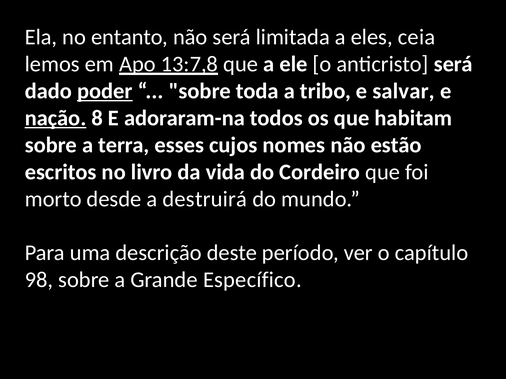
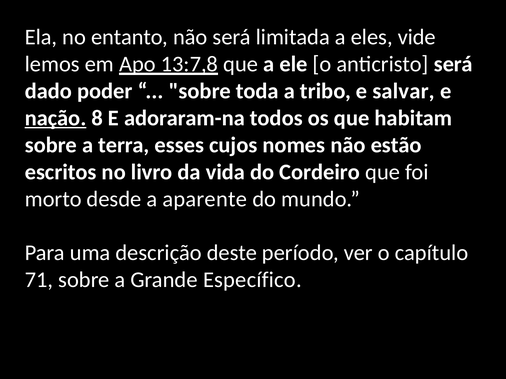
ceia: ceia -> vide (417, 37)
poder underline: present -> none (105, 91)
destruirá: destruirá -> aparente (205, 199)
98: 98 -> 71 (39, 280)
